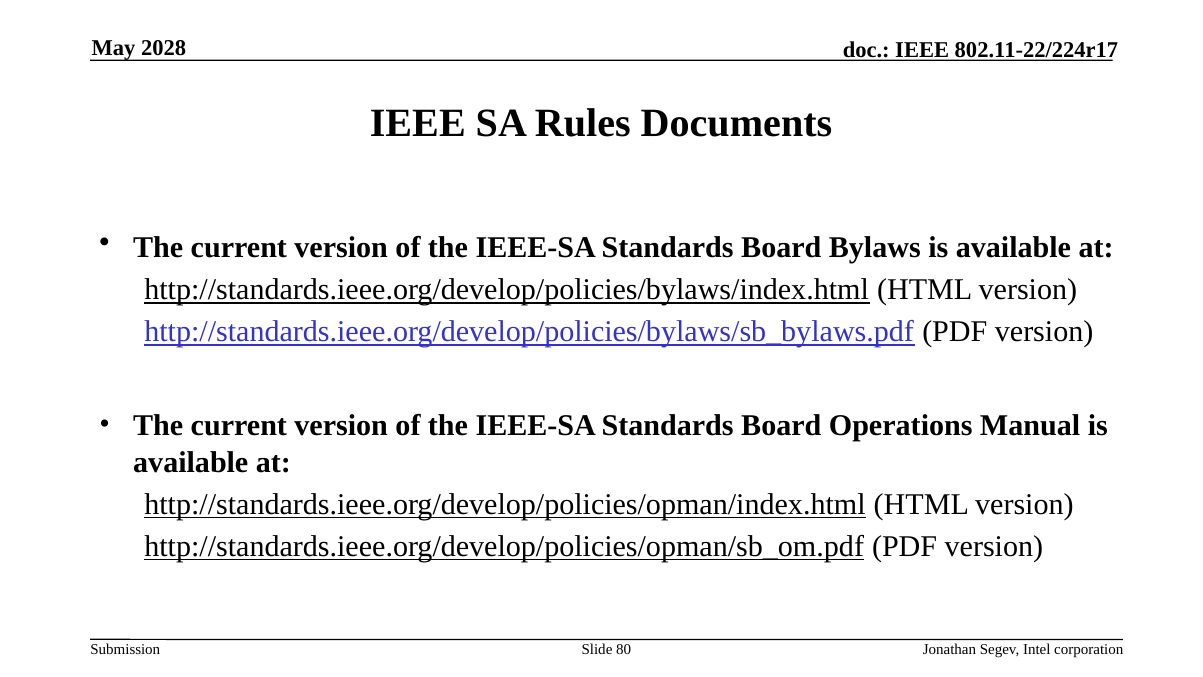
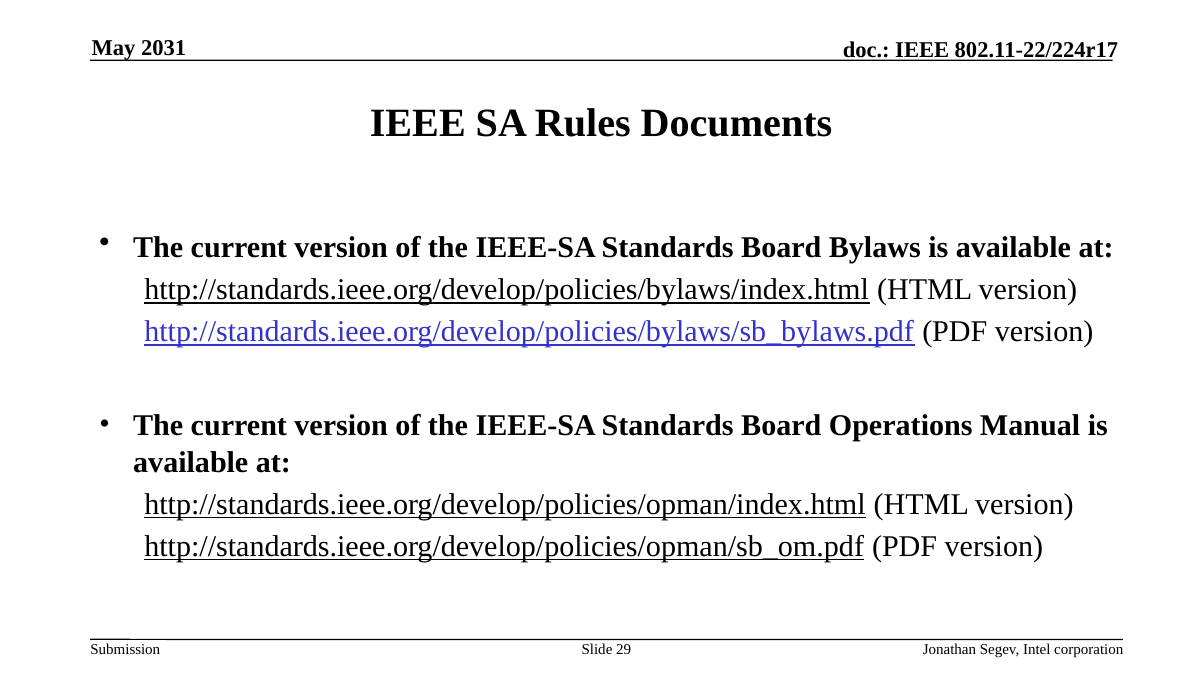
2028: 2028 -> 2031 (164, 48)
80: 80 -> 29 (624, 649)
